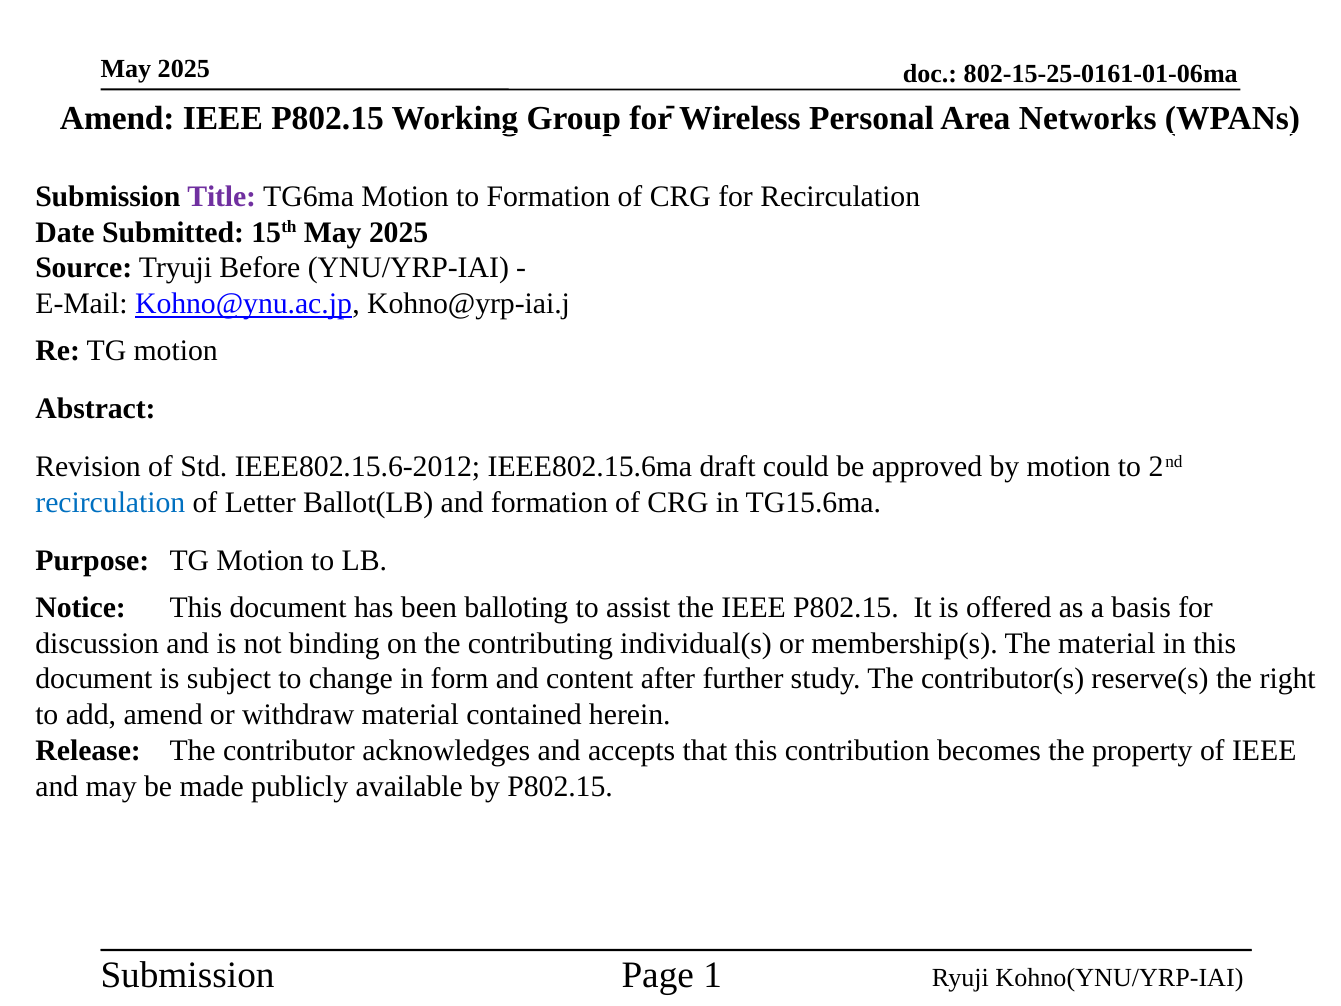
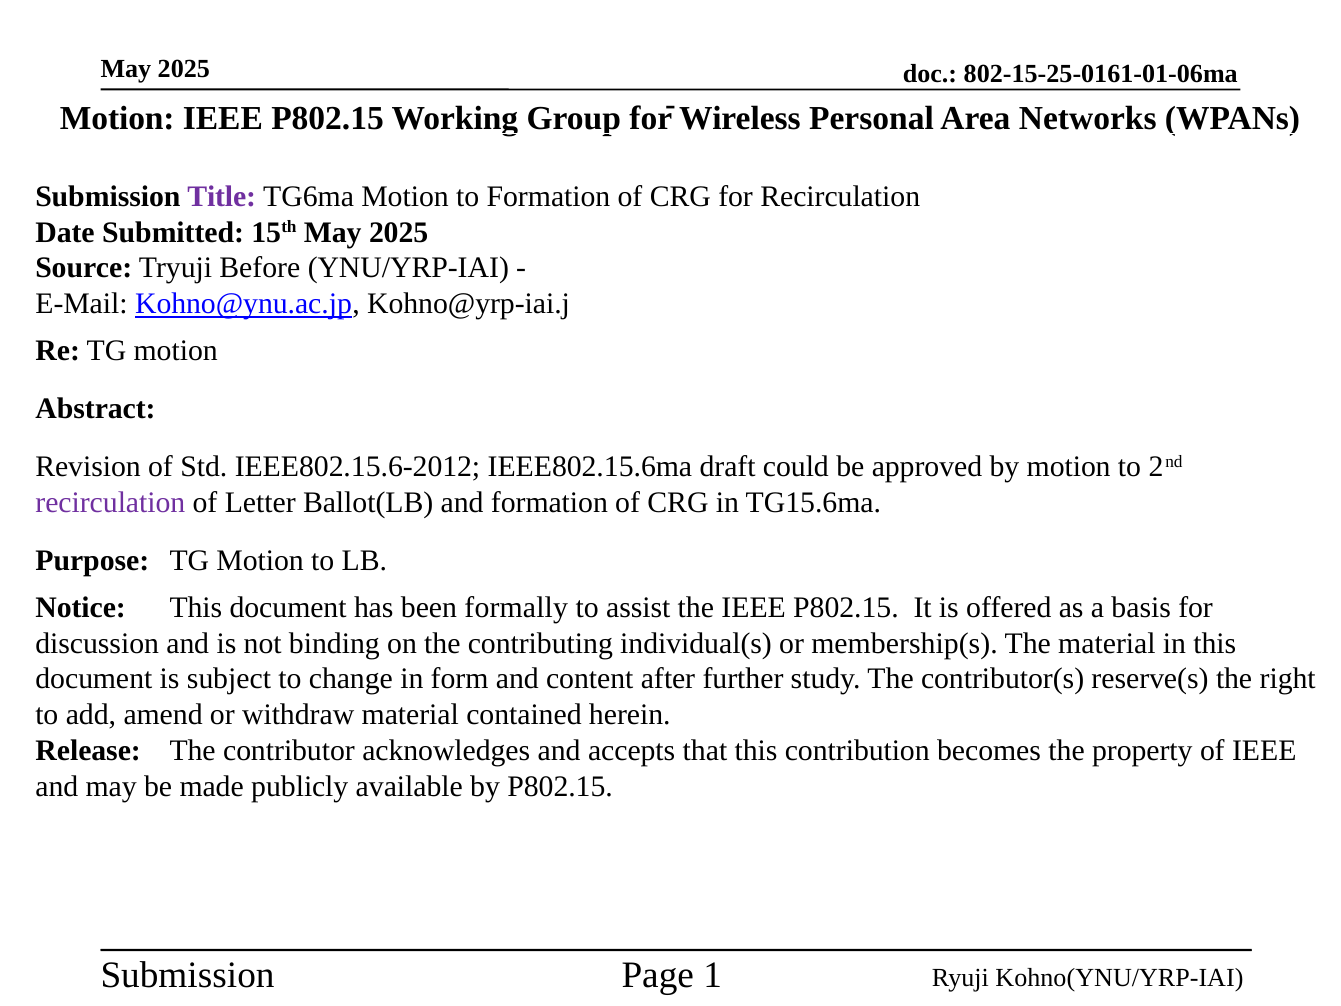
Amend: Amend -> Motion (117, 119)
recirculation colour: blue -> purple (110, 502)
balloting: balloting -> formally (516, 607)
